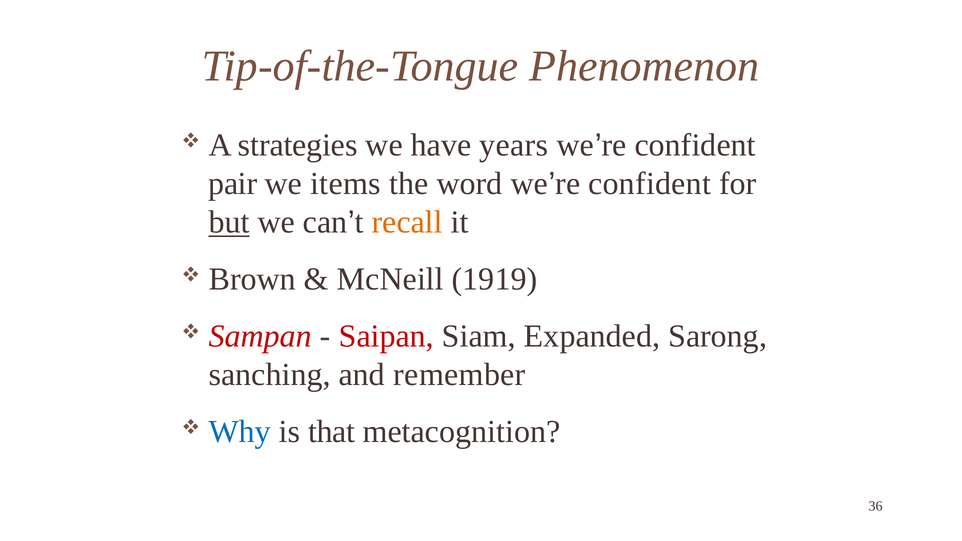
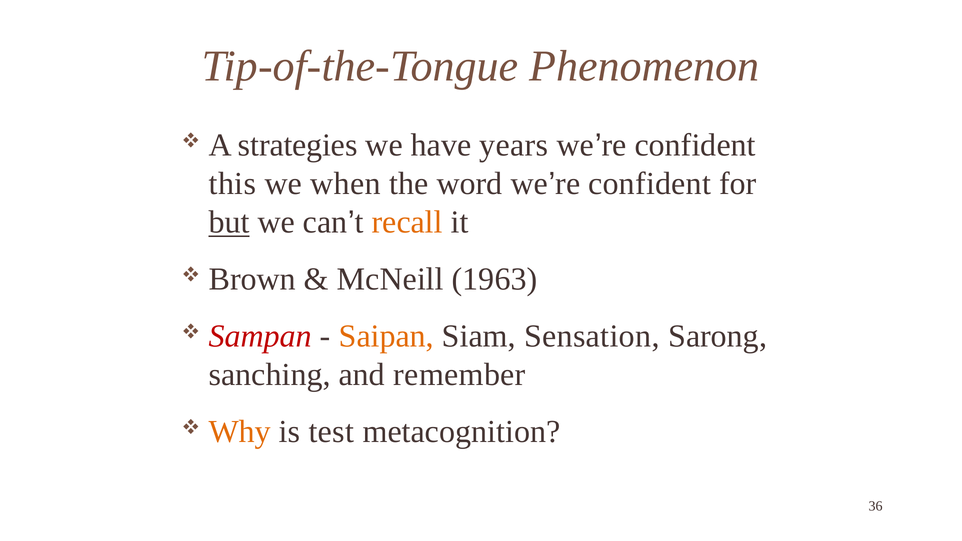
pair: pair -> this (232, 184)
items: items -> when (346, 184)
1919: 1919 -> 1963 (495, 279)
Saipan colour: red -> orange (386, 336)
Expanded: Expanded -> Sensation (592, 336)
Why colour: blue -> orange (240, 432)
that: that -> test (331, 432)
